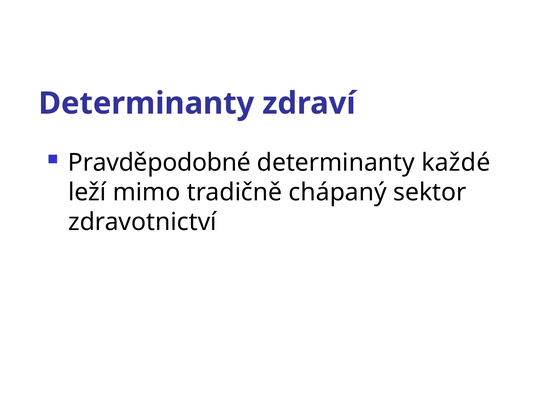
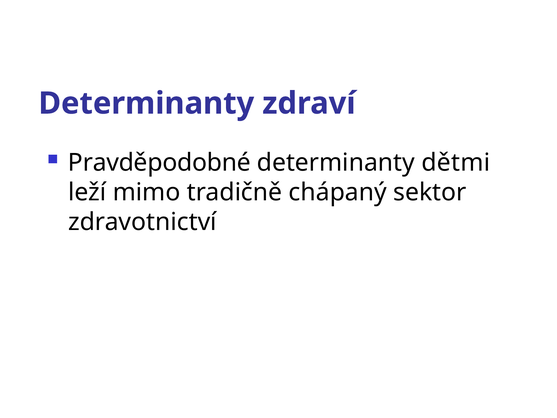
každé: každé -> dětmi (456, 162)
